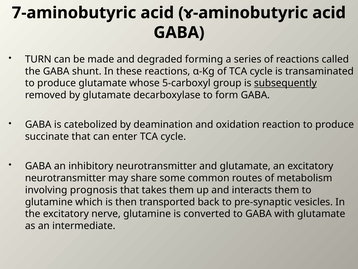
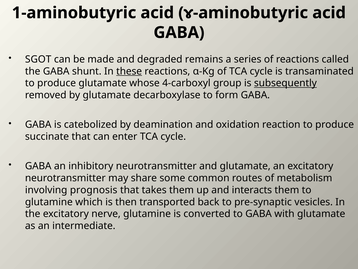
7-aminobutyric: 7-aminobutyric -> 1-aminobutyric (74, 13)
TURN: TURN -> SGOT (38, 59)
forming: forming -> remains (204, 59)
these underline: none -> present (129, 71)
5-carboxyl: 5-carboxyl -> 4-carboxyl (186, 83)
